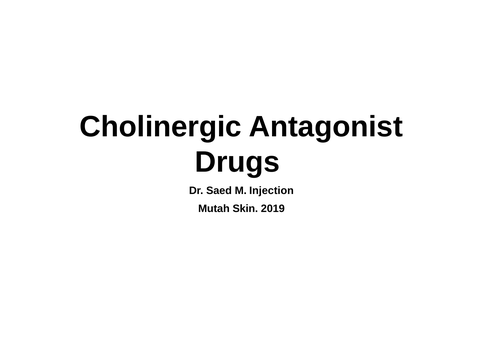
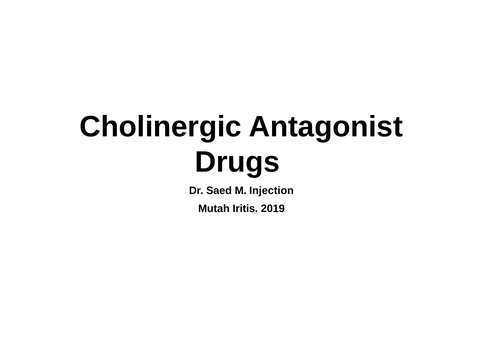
Skin: Skin -> Iritis (245, 209)
